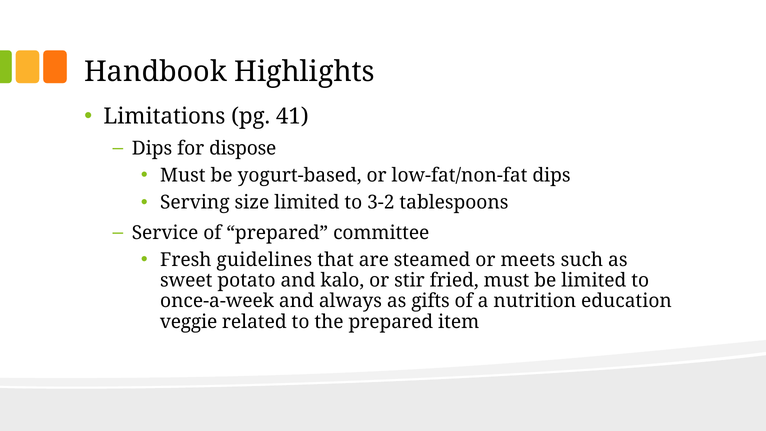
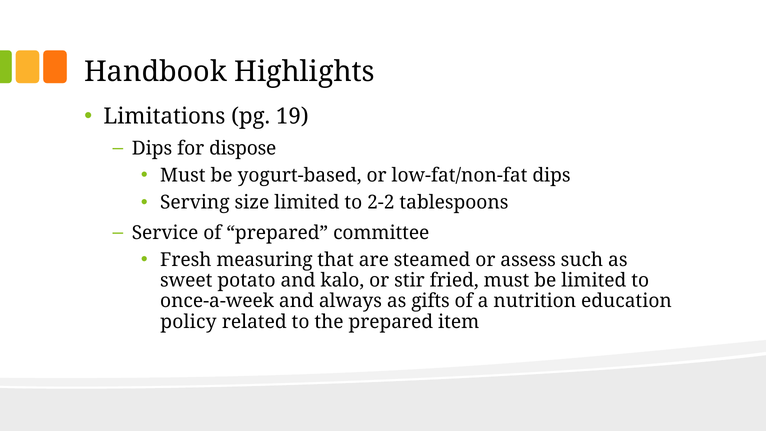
41: 41 -> 19 (292, 116)
3-2: 3-2 -> 2-2 (381, 202)
guidelines: guidelines -> measuring (265, 260)
meets: meets -> assess (528, 260)
veggie: veggie -> policy (188, 322)
